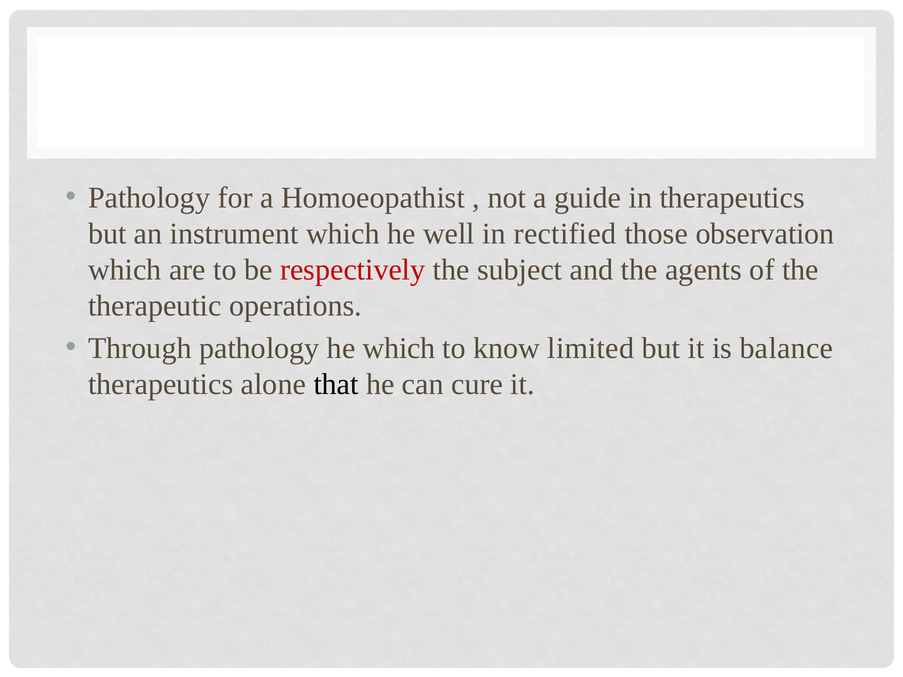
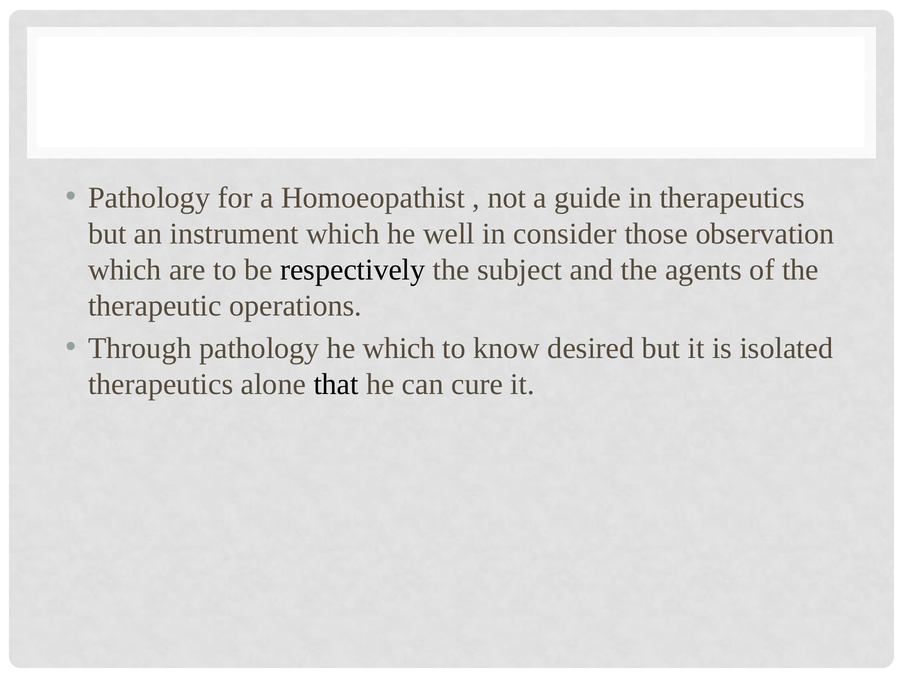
rectified: rectified -> consider (565, 234)
respectively colour: red -> black (353, 270)
limited: limited -> desired (591, 348)
balance: balance -> isolated (786, 348)
